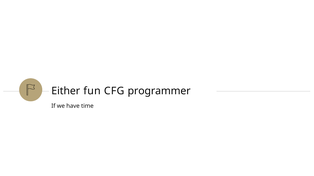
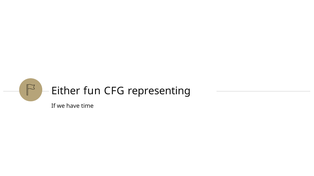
programmer: programmer -> representing (159, 91)
